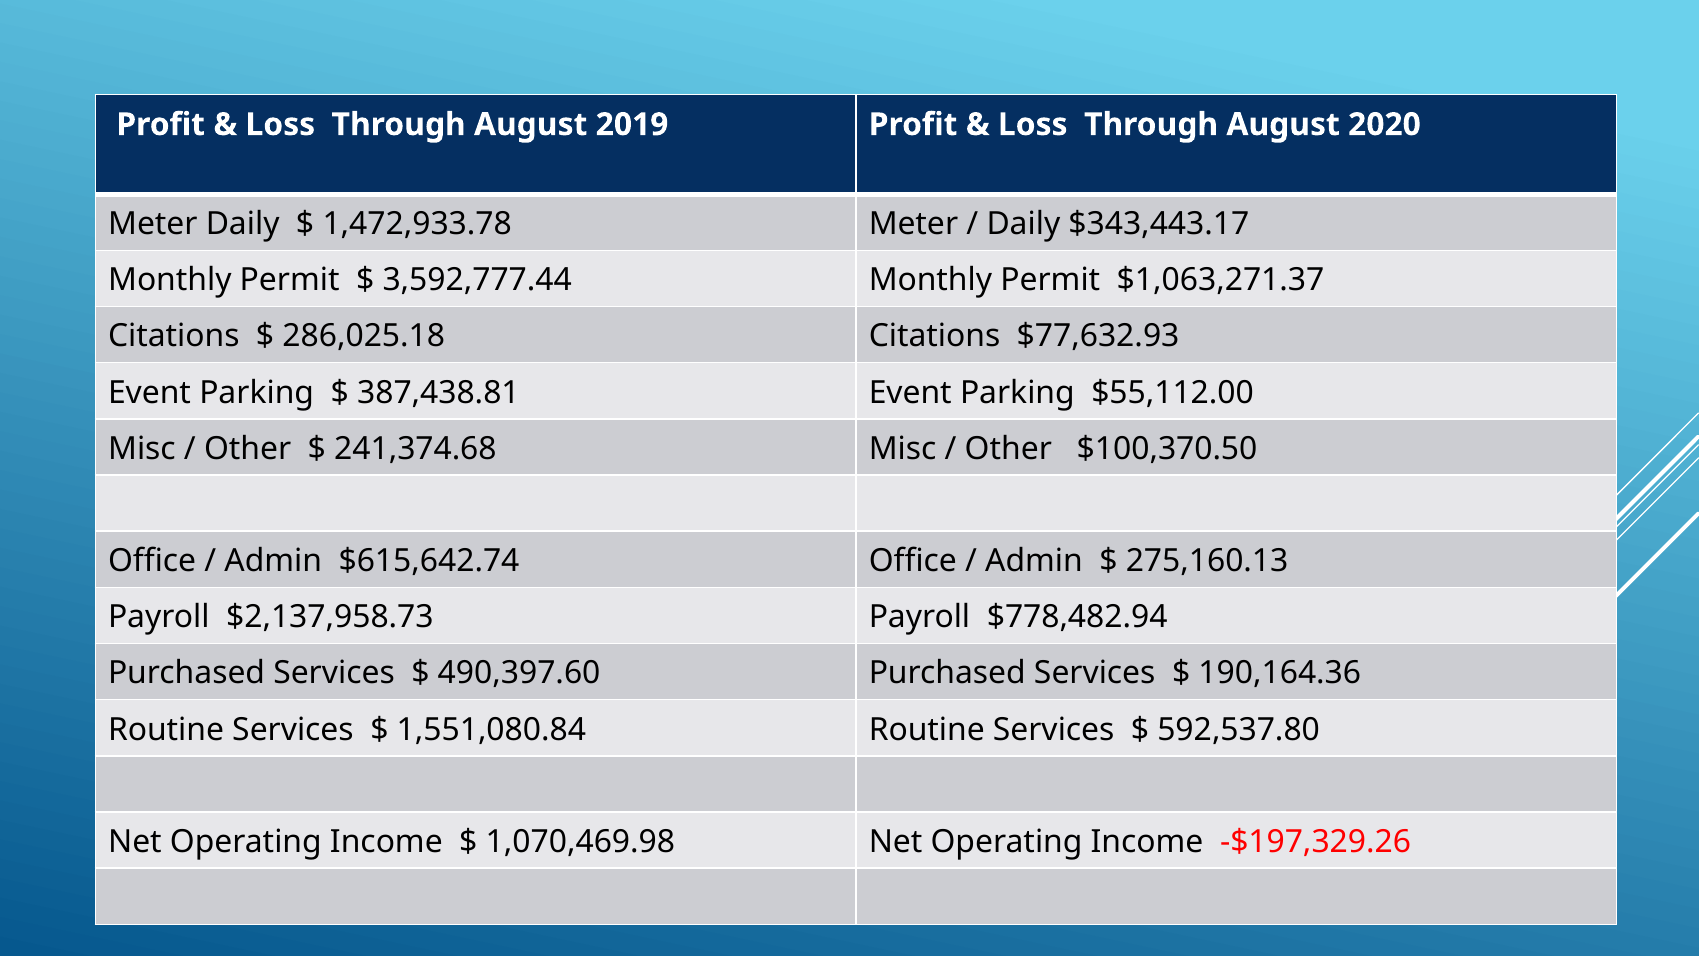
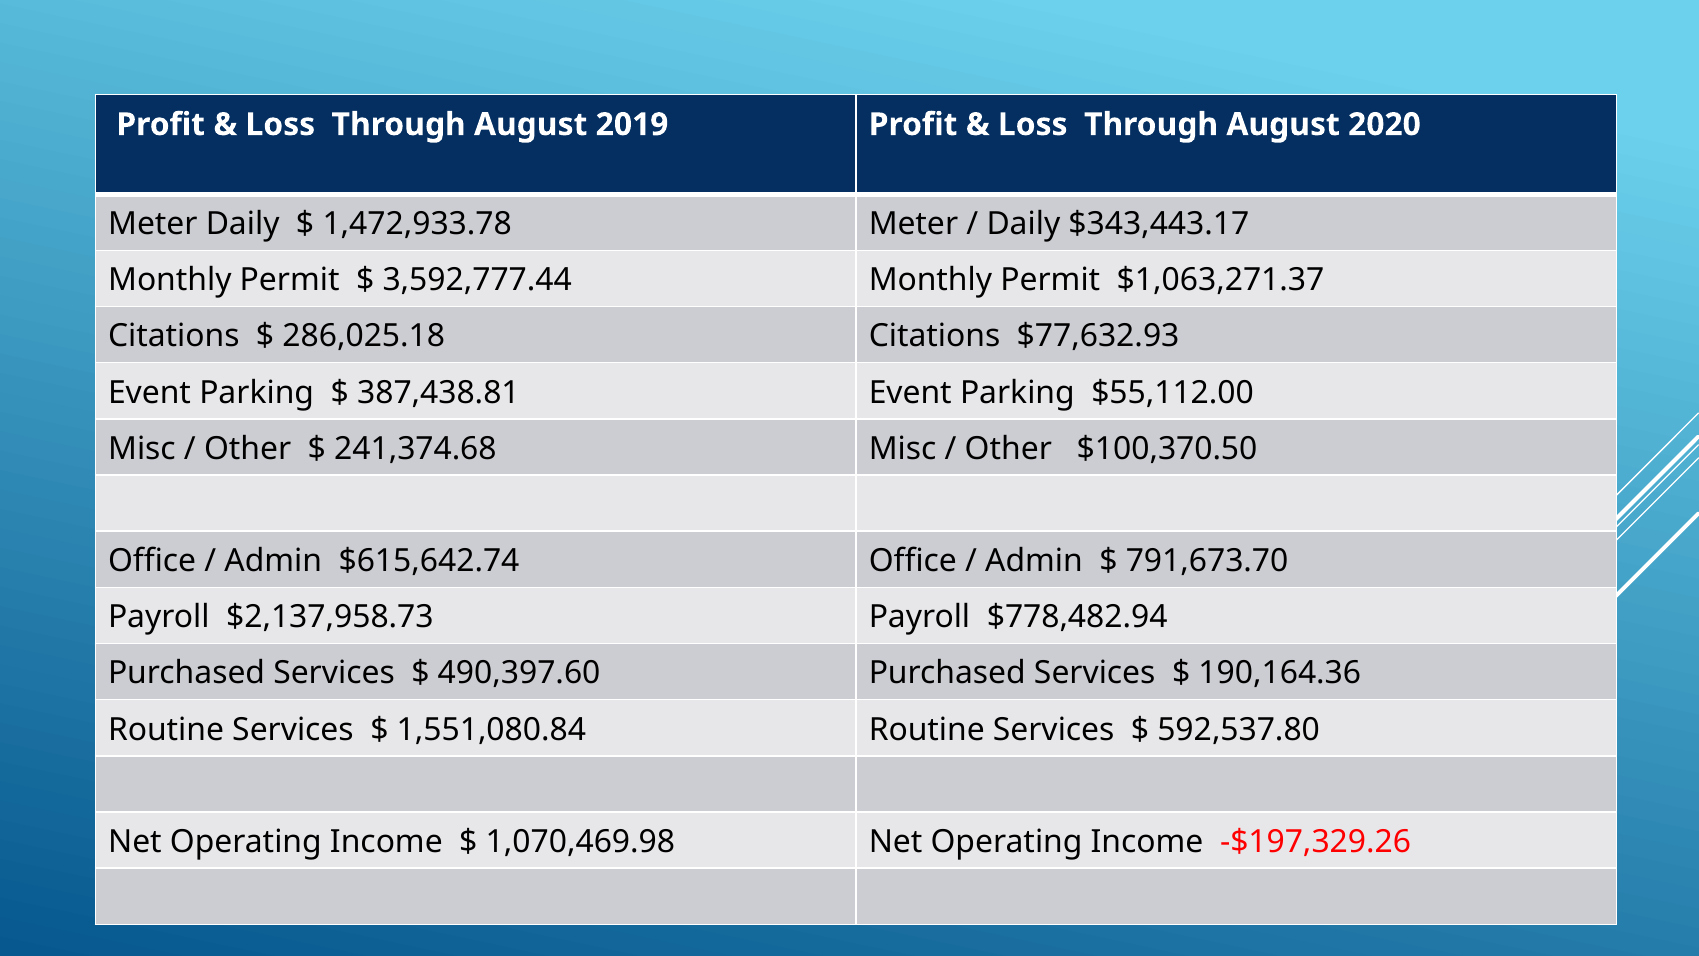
275,160.13: 275,160.13 -> 791,673.70 (1207, 561)
